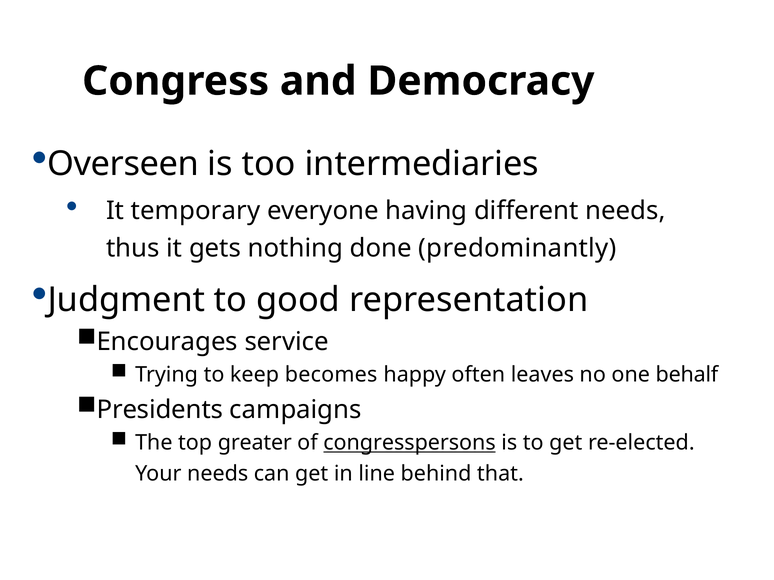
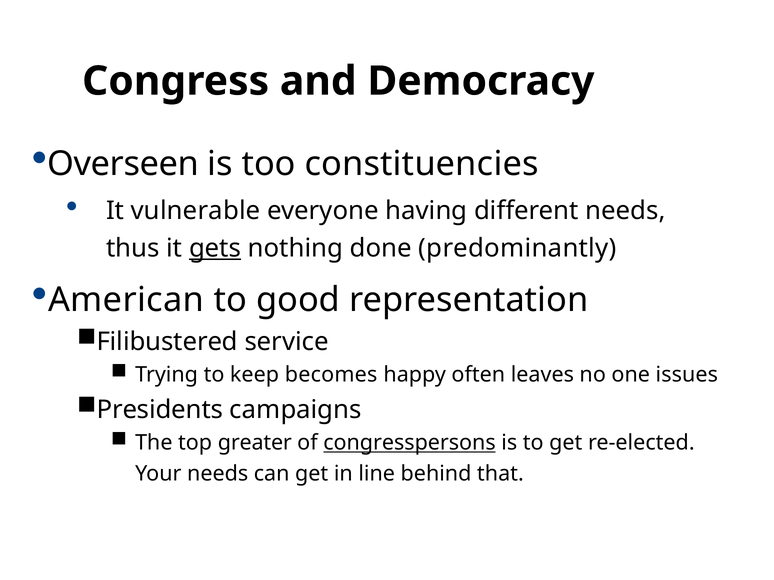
intermediaries: intermediaries -> constituencies (422, 164)
temporary: temporary -> vulnerable (196, 211)
gets underline: none -> present (215, 248)
Judgment: Judgment -> American (126, 300)
Encourages: Encourages -> Filibustered (167, 342)
behalf: behalf -> issues (687, 375)
